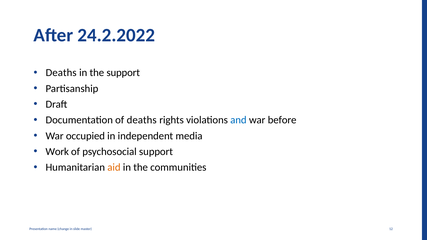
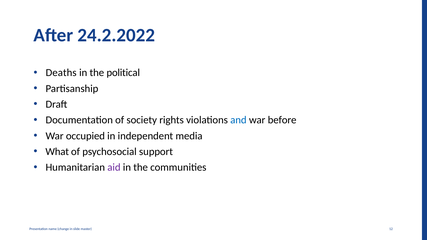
the support: support -> political (123, 73)
of deaths: deaths -> society (142, 120)
Work: Work -> What (57, 152)
aid colour: orange -> purple (114, 168)
